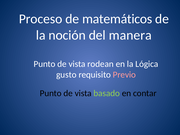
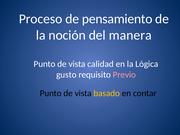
matemáticos: matemáticos -> pensamiento (117, 19)
rodean: rodean -> calidad (101, 64)
basado colour: light green -> yellow (107, 93)
